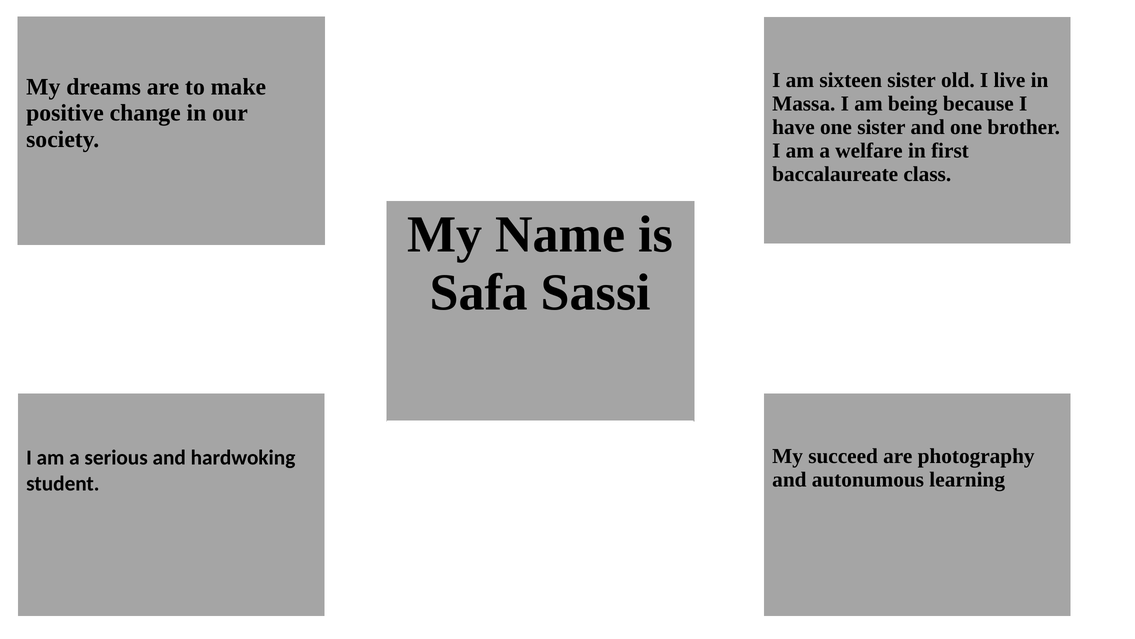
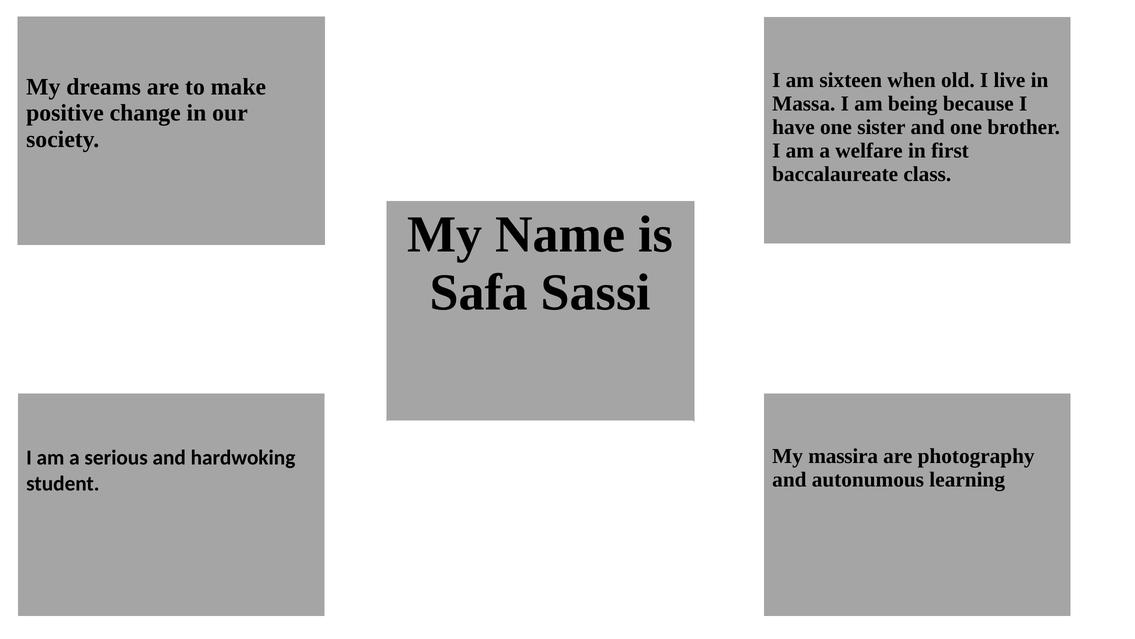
sixteen sister: sister -> when (912, 80)
succeed: succeed -> massira (843, 456)
